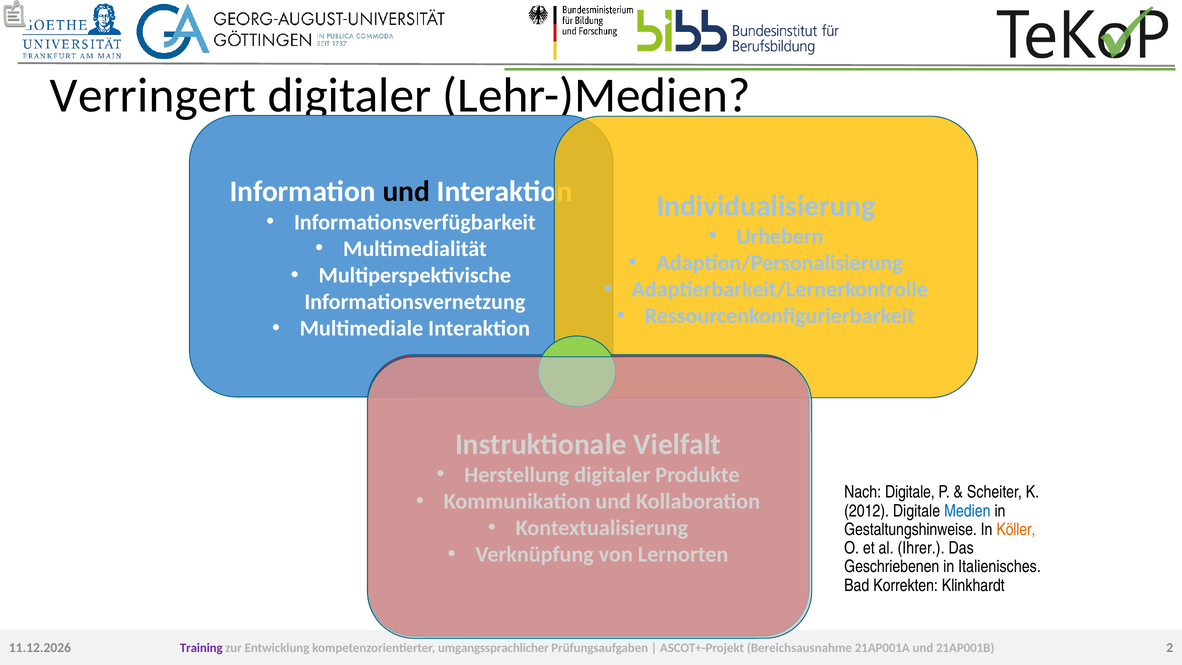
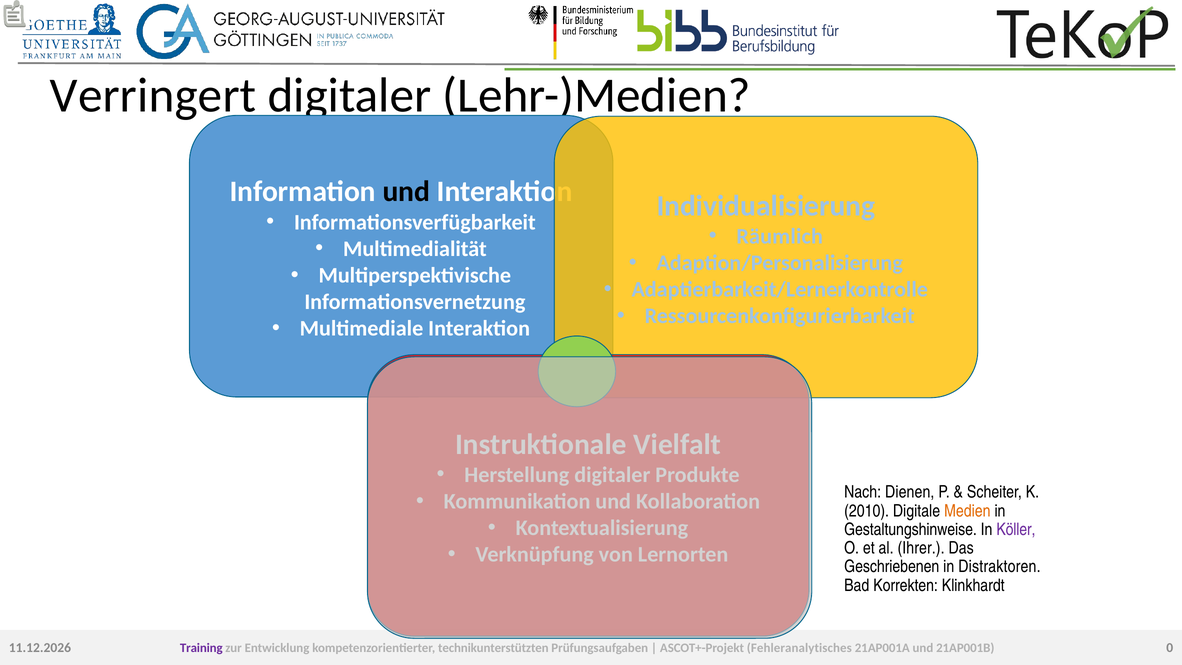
Urhebern: Urhebern -> Räumlich (780, 236)
Nach Digitale: Digitale -> Dienen (910, 492)
2012: 2012 -> 2010 (867, 511)
Medien colour: blue -> orange (967, 511)
Köller colour: orange -> purple (1016, 529)
Italienisches: Italienisches -> Distraktoren (999, 567)
umgangssprachlicher: umgangssprachlicher -> technikunterstützten (493, 648)
Bereichsausnahme: Bereichsausnahme -> Fehleranalytisches (799, 648)
2: 2 -> 0 (1170, 648)
